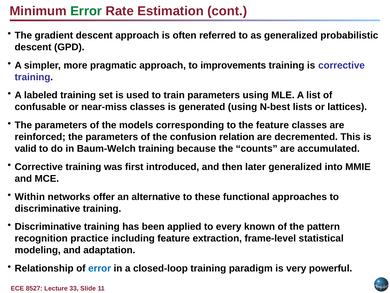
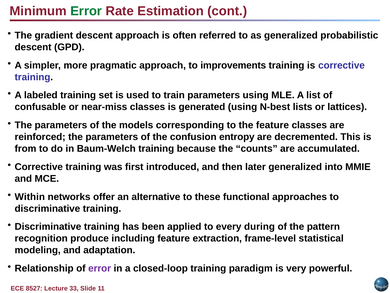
relation: relation -> entropy (237, 137)
valid: valid -> from (26, 148)
known: known -> during (259, 226)
practice: practice -> produce (90, 238)
error colour: blue -> purple (100, 268)
